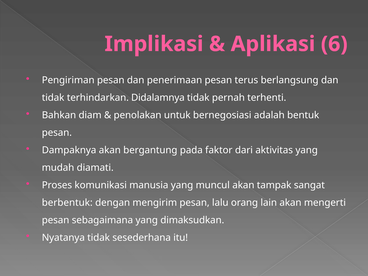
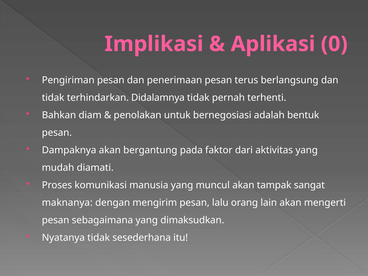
6: 6 -> 0 (334, 44)
berbentuk: berbentuk -> maknanya (67, 203)
